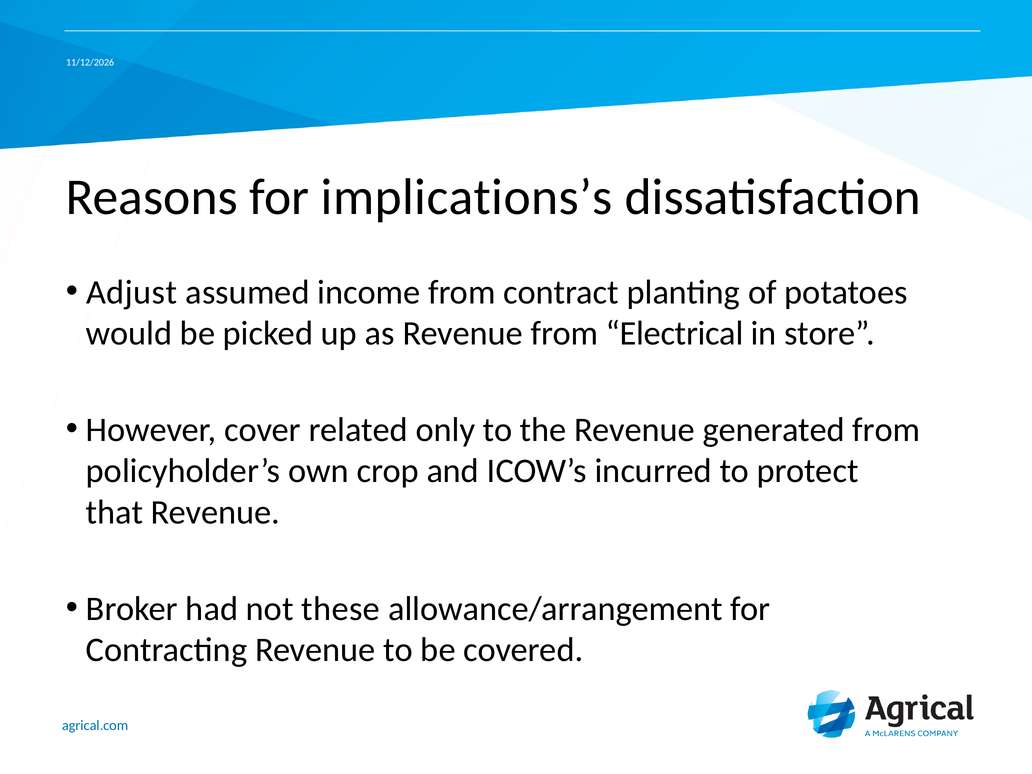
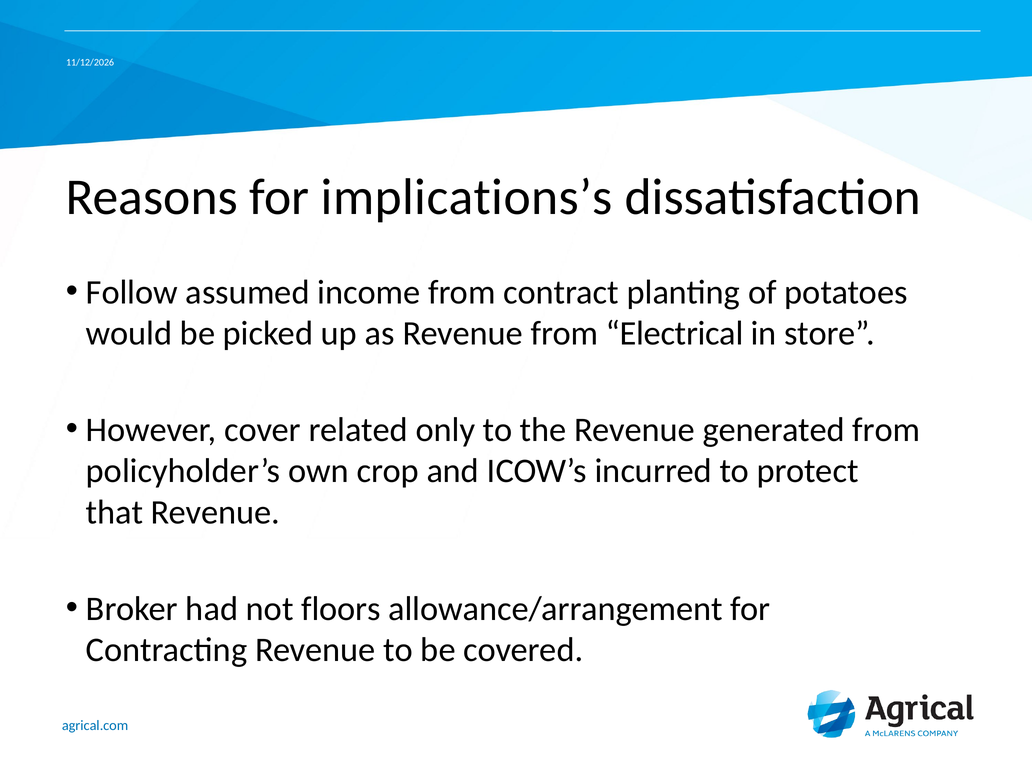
Adjust: Adjust -> Follow (132, 292)
these: these -> floors (341, 609)
